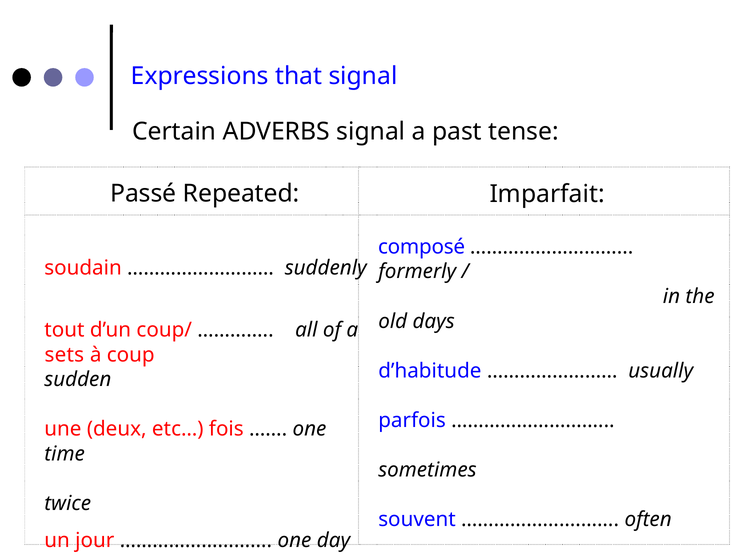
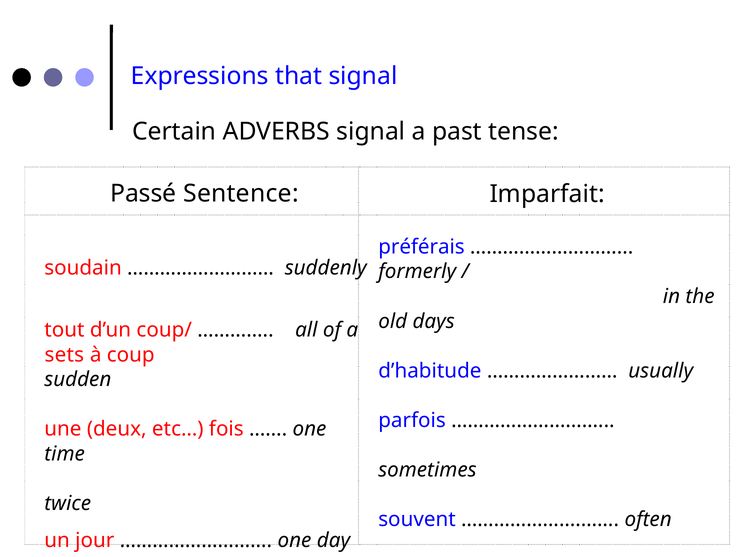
Repeated: Repeated -> Sentence (241, 193)
composé: composé -> préférais (421, 247)
